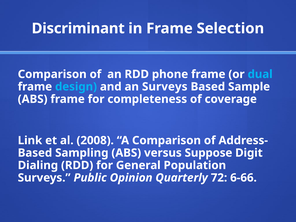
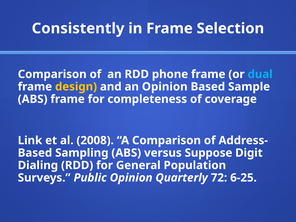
Discriminant: Discriminant -> Consistently (78, 28)
design colour: light blue -> yellow (76, 87)
an Surveys: Surveys -> Opinion (165, 87)
6-66: 6-66 -> 6-25 (243, 178)
